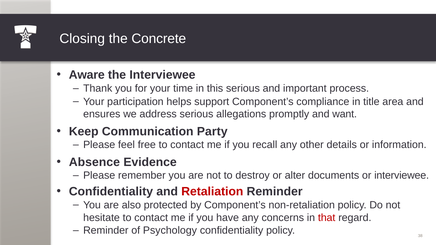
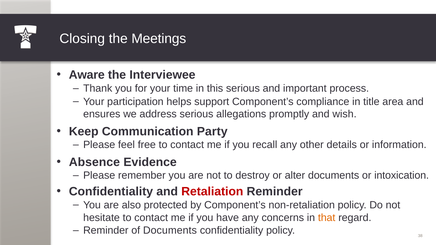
Concrete: Concrete -> Meetings (159, 39)
want: want -> wish (345, 114)
or interviewee: interviewee -> intoxication (402, 176)
that colour: red -> orange (327, 218)
of Psychology: Psychology -> Documents (170, 231)
